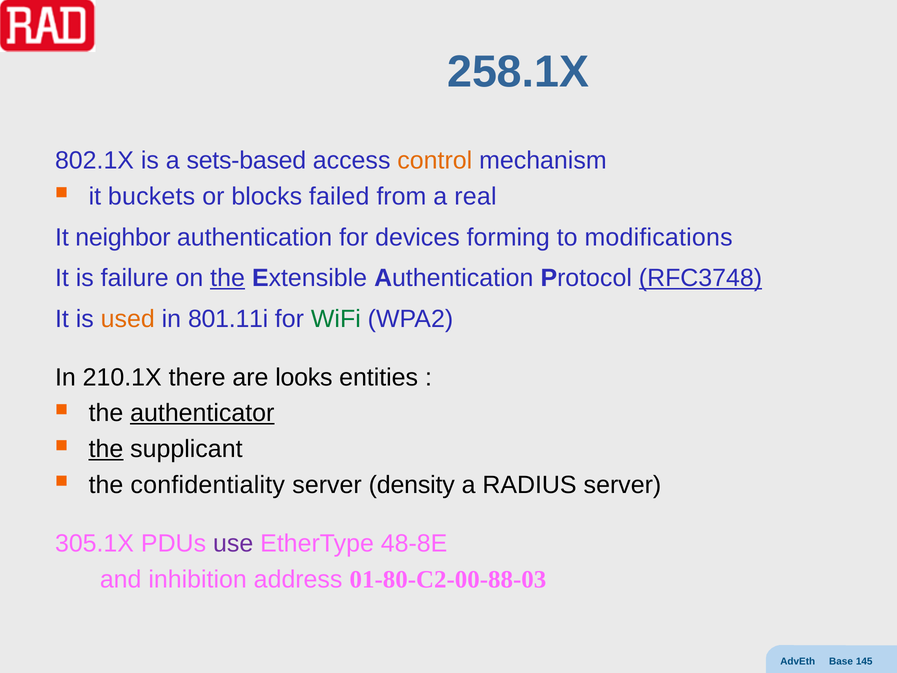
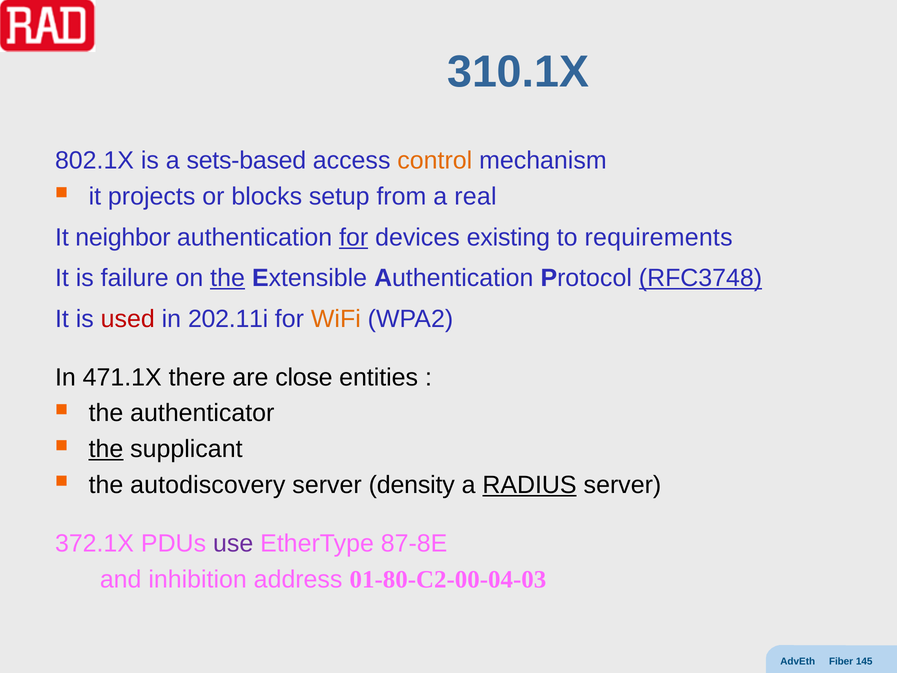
258.1X: 258.1X -> 310.1X (518, 72)
buckets: buckets -> projects (152, 196)
failed: failed -> setup (339, 196)
for underline: none -> present (354, 237)
forming: forming -> existing (508, 237)
modifications: modifications -> requirements (659, 237)
used colour: orange -> red (128, 319)
801.11i: 801.11i -> 202.11i (228, 319)
WiFi colour: green -> orange (336, 319)
210.1X: 210.1X -> 471.1X (122, 377)
looks: looks -> close (304, 377)
authenticator underline: present -> none (202, 413)
confidentiality: confidentiality -> autodiscovery (208, 485)
RADIUS underline: none -> present (529, 485)
305.1X: 305.1X -> 372.1X (94, 543)
48-8E: 48-8E -> 87-8E (414, 543)
01-80-C2-00-88-03: 01-80-C2-00-88-03 -> 01-80-C2-00-04-03 (448, 579)
Base: Base -> Fiber (841, 661)
